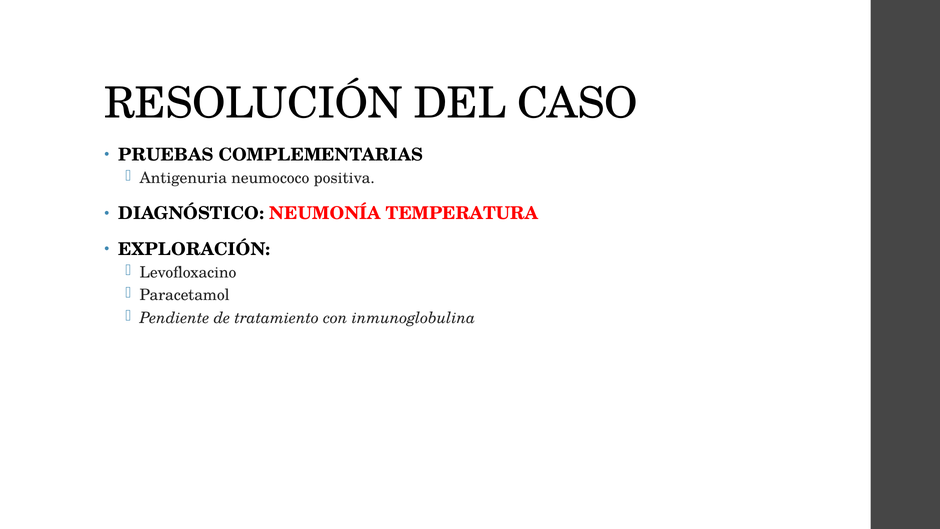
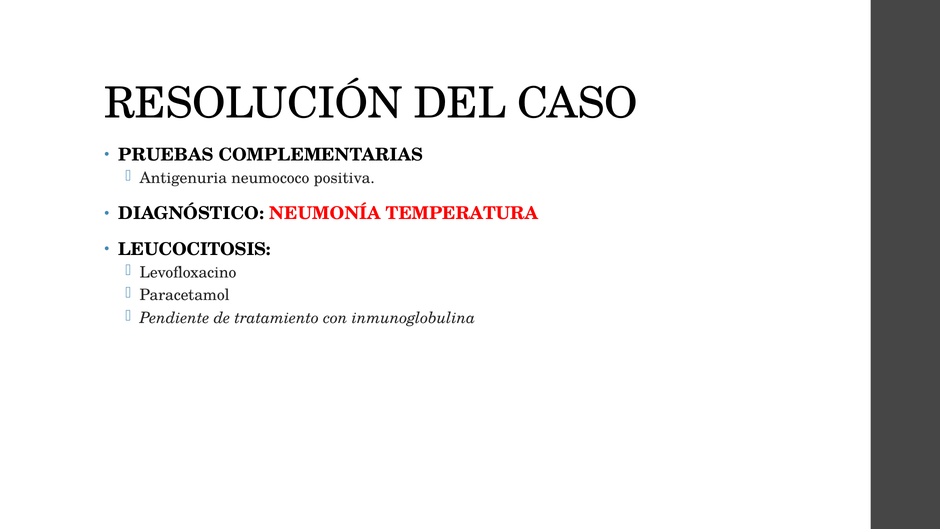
EXPLORACIÓN: EXPLORACIÓN -> LEUCOCITOSIS (195, 249)
